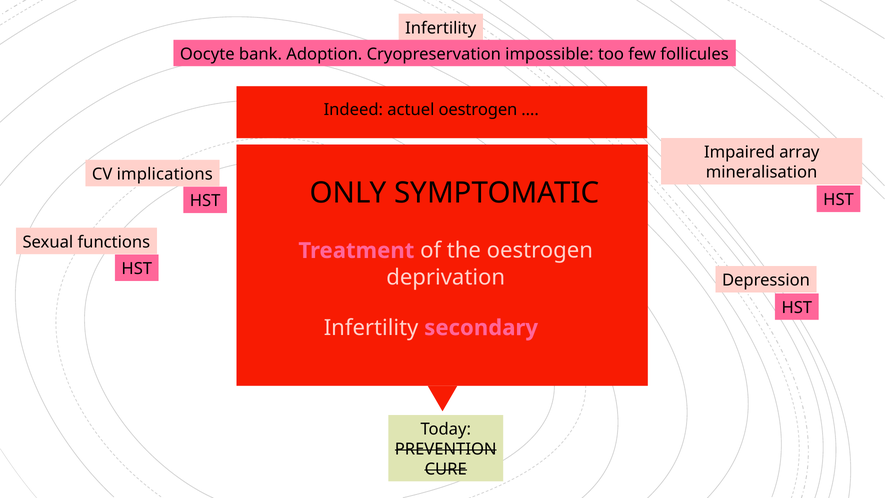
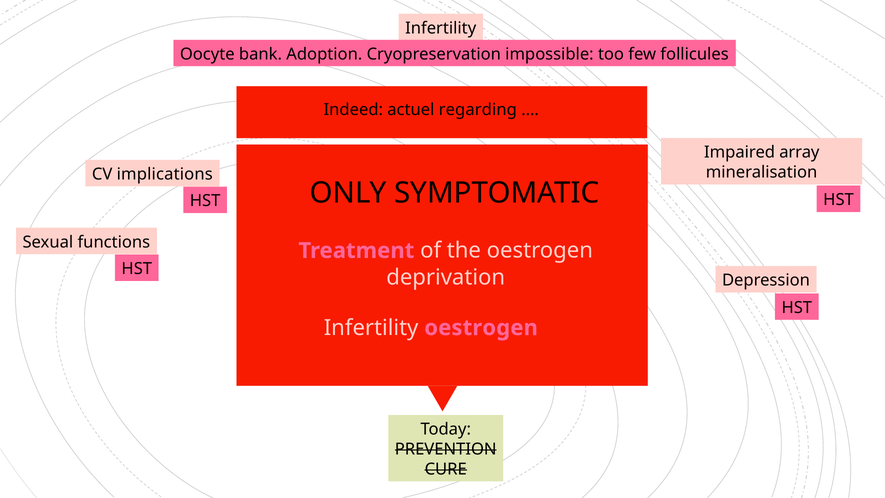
actuel oestrogen: oestrogen -> regarding (478, 110)
Infertility secondary: secondary -> oestrogen (481, 328)
